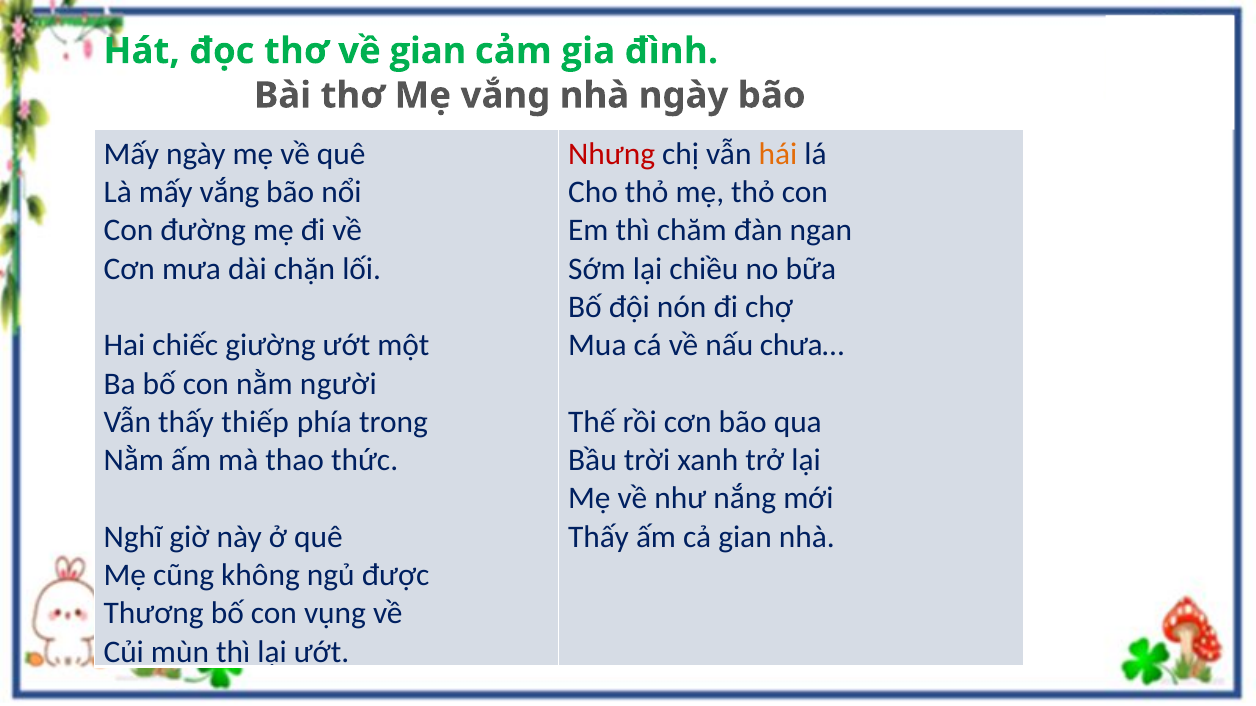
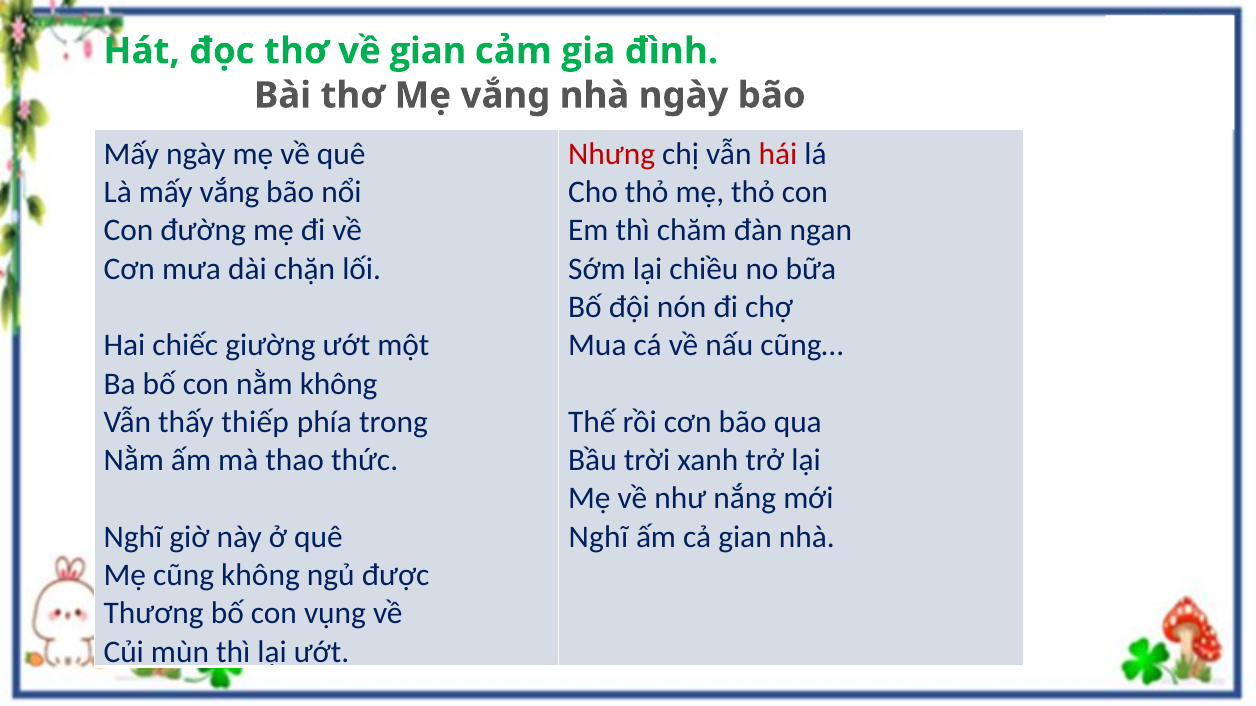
hái colour: orange -> red (778, 154)
chưa…: chưa… -> cũng… (802, 346)
nằm người: người -> không (339, 384)
Thấy: Thấy -> Nghĩ (598, 537)
